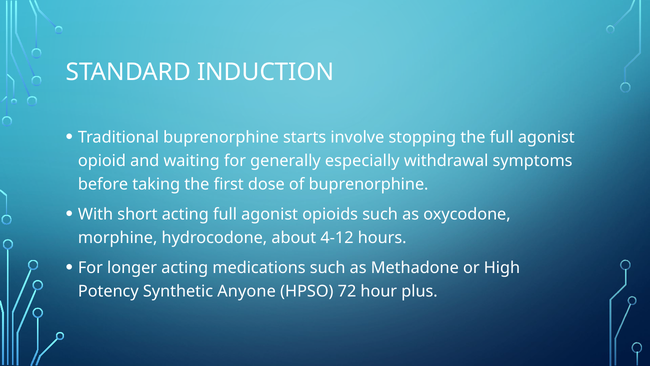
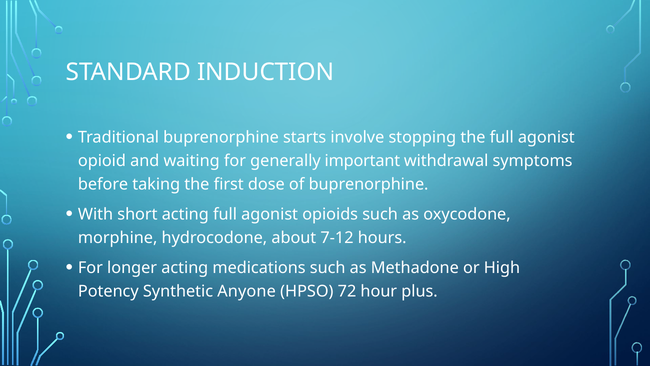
especially: especially -> important (362, 161)
4-12: 4-12 -> 7-12 (337, 238)
